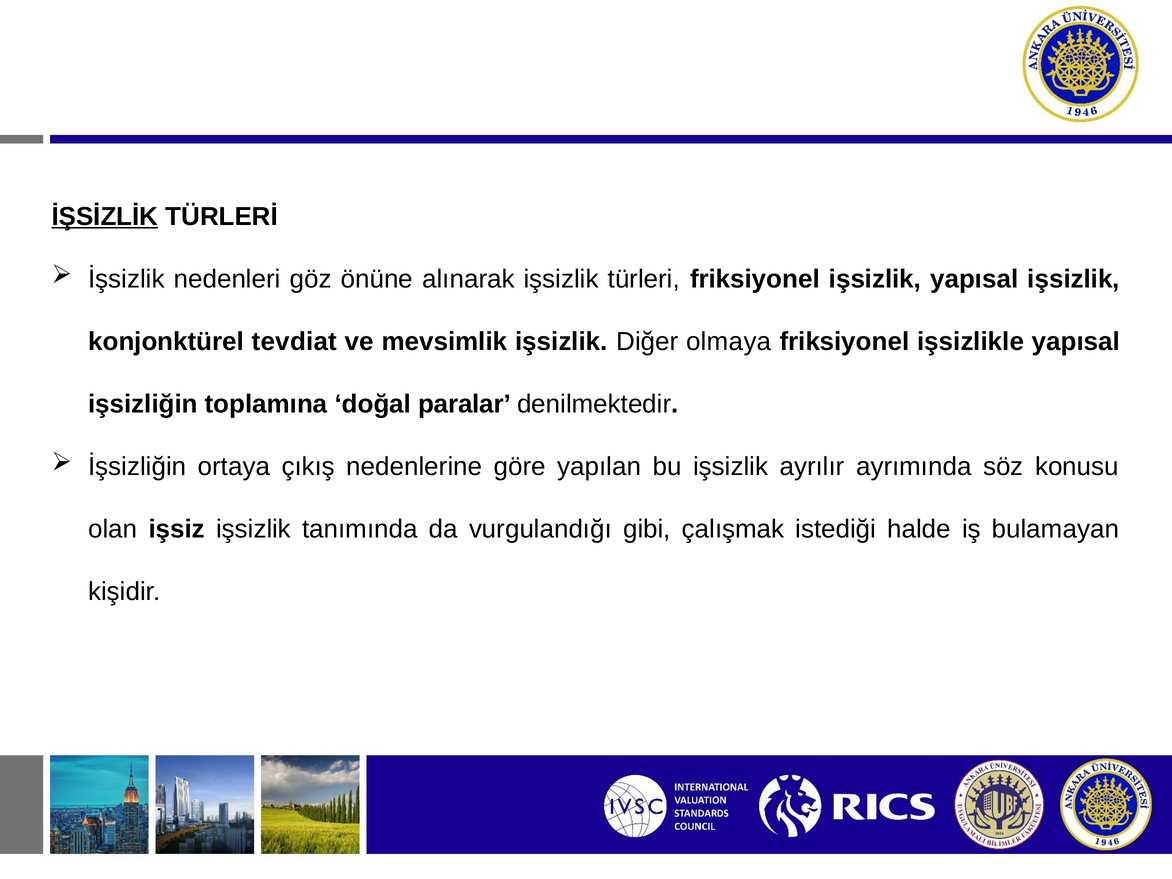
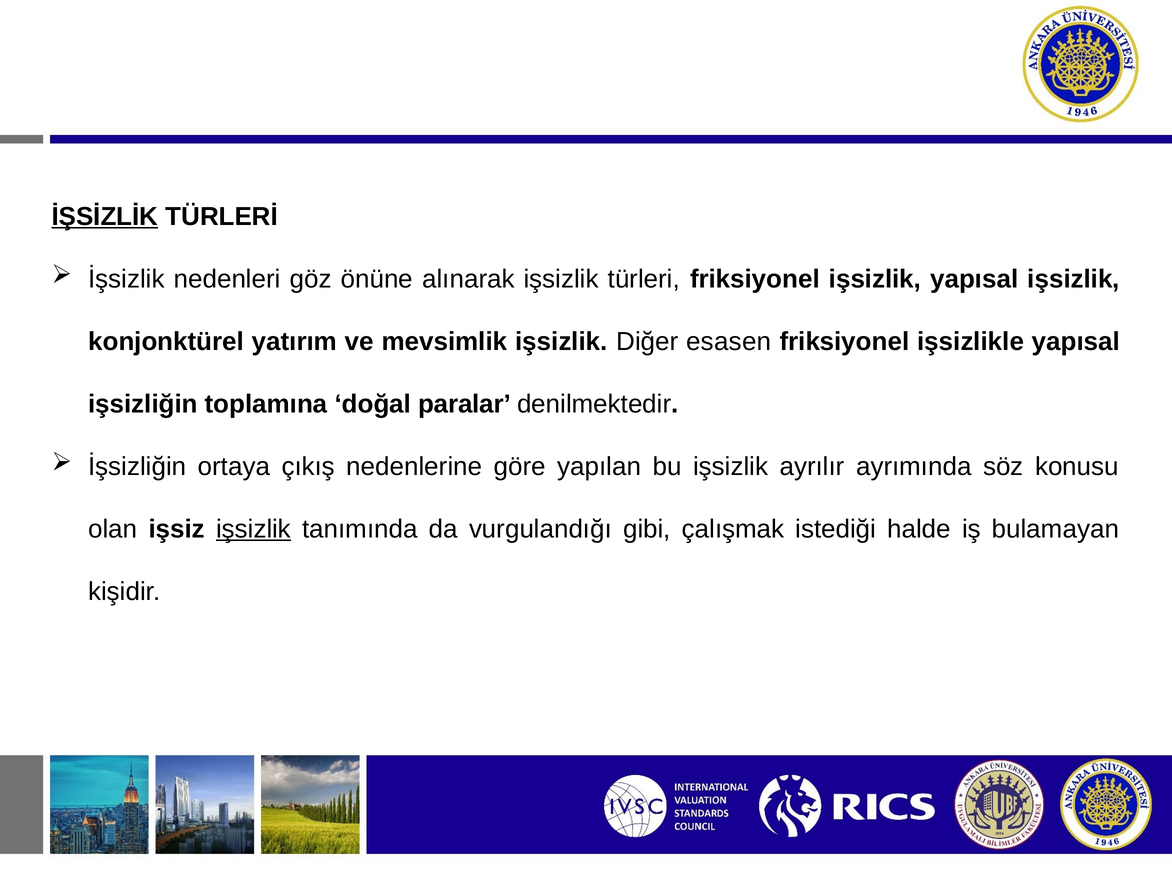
tevdiat: tevdiat -> yatırım (295, 342)
olmaya: olmaya -> esasen (729, 342)
işsizlik underline: none -> present (254, 529)
